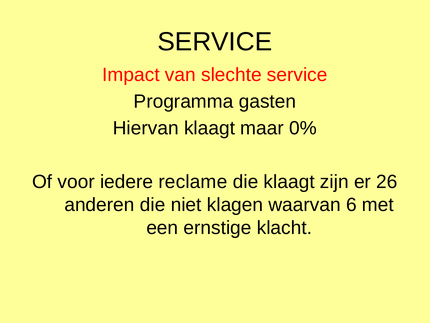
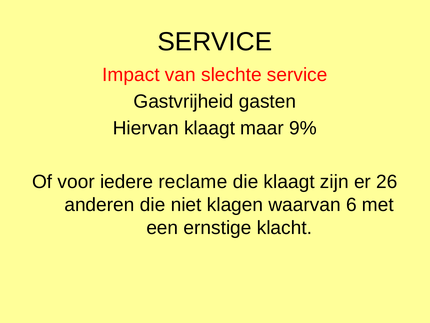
Programma: Programma -> Gastvrijheid (184, 101)
0%: 0% -> 9% (303, 128)
